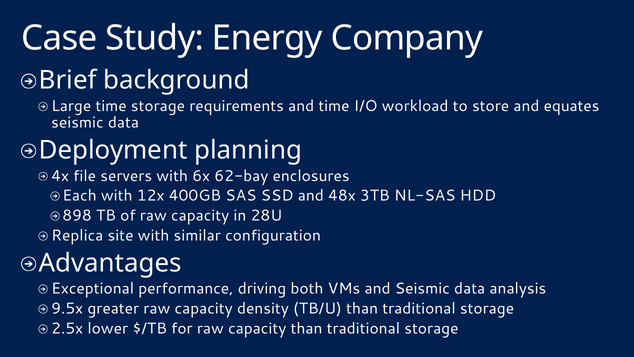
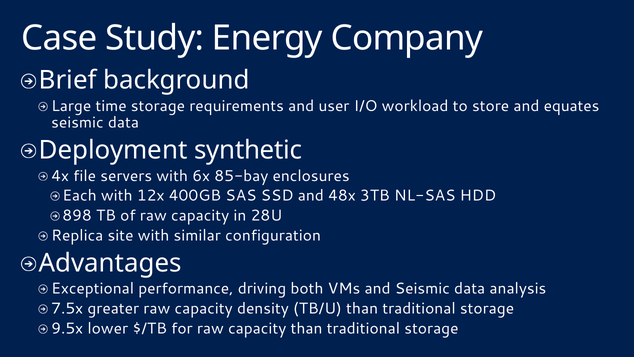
and time: time -> user (334, 106)
planning: planning -> synthetic (248, 150)
62-bay: 62-bay -> 85-bay (241, 176)
9.5x: 9.5x -> 7.5x (67, 308)
2.5x: 2.5x -> 9.5x (67, 328)
